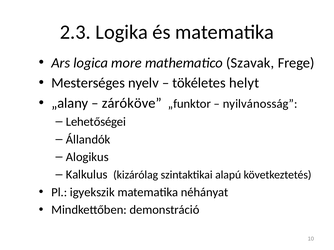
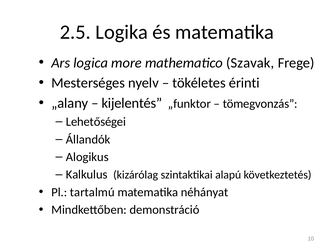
2.3: 2.3 -> 2.5 (75, 32)
helyt: helyt -> érinti (244, 83)
záróköve: záróköve -> kijelentés (132, 103)
nyilvánosság: nyilvánosság -> tömegvonzás (260, 104)
igyekszik: igyekszik -> tartalmú (92, 193)
